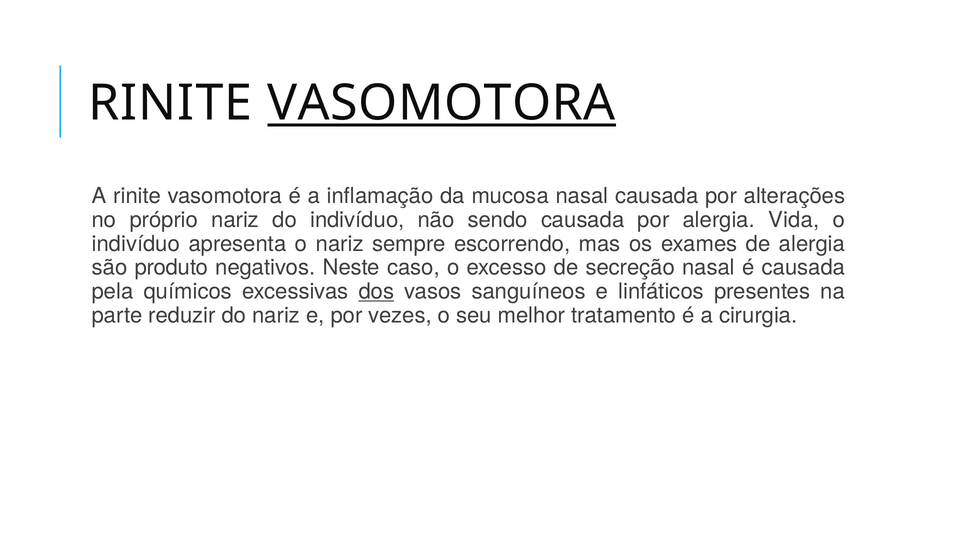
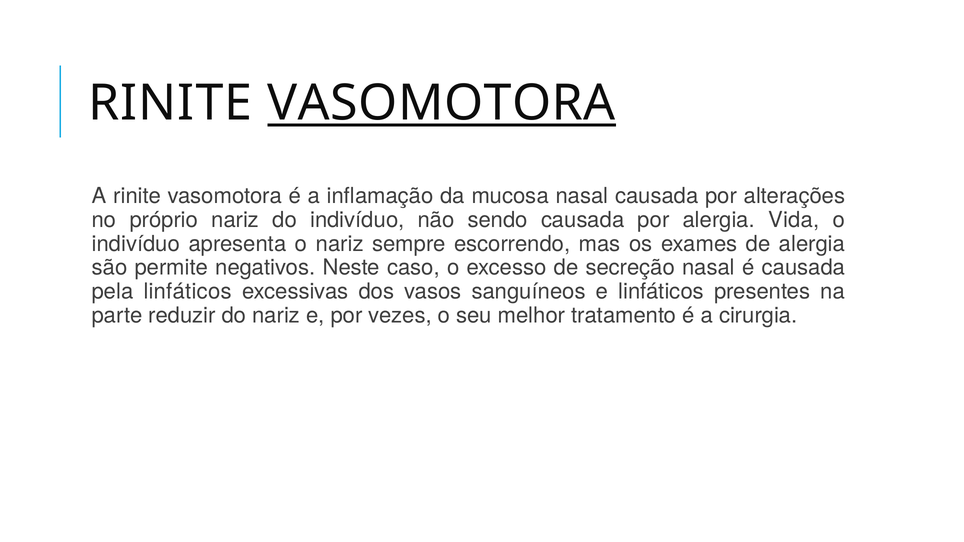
produto: produto -> permite (171, 268)
pela químicos: químicos -> linfáticos (188, 292)
dos underline: present -> none (376, 292)
